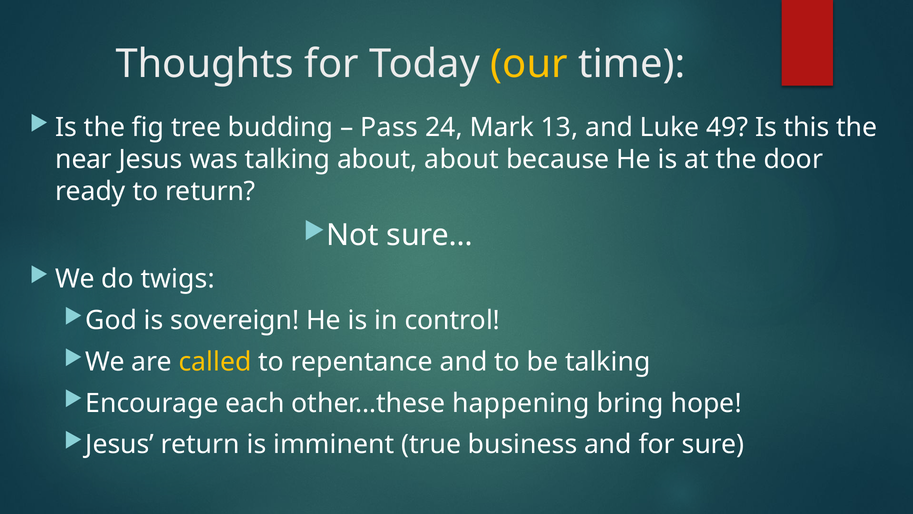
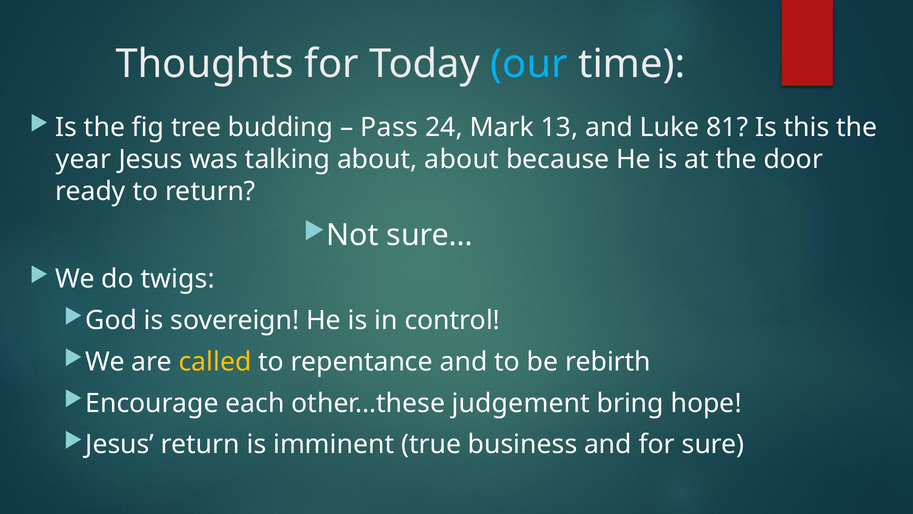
our colour: yellow -> light blue (529, 64)
49: 49 -> 81 (727, 127)
near: near -> year (83, 159)
be talking: talking -> rebirth (608, 361)
happening: happening -> judgement (521, 403)
